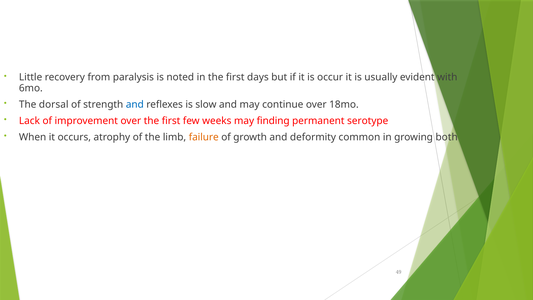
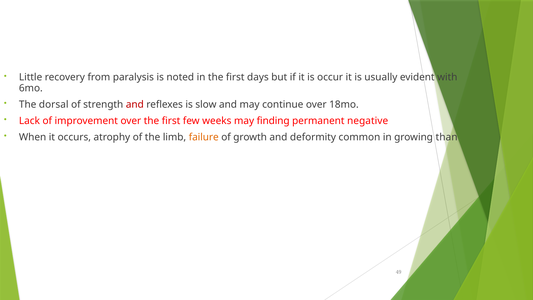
and colour: blue -> red (135, 104)
serotype: serotype -> negative (368, 121)
both: both -> than (447, 137)
